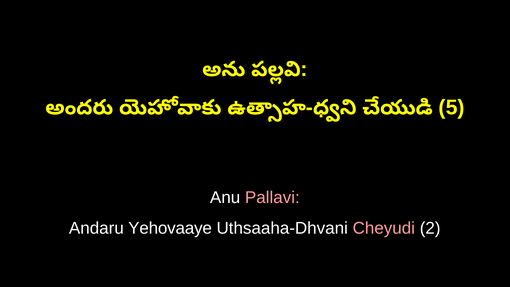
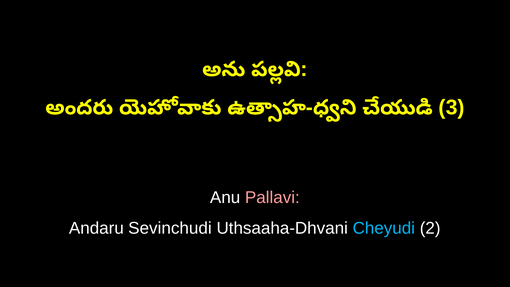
5: 5 -> 3 (452, 107)
Yehovaaye: Yehovaaye -> Sevinchudi (170, 228)
Cheyudi colour: pink -> light blue (384, 228)
